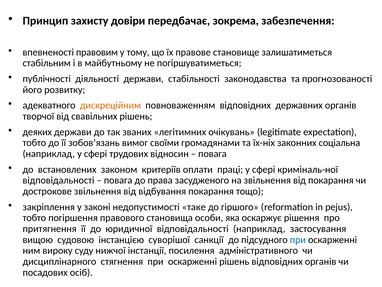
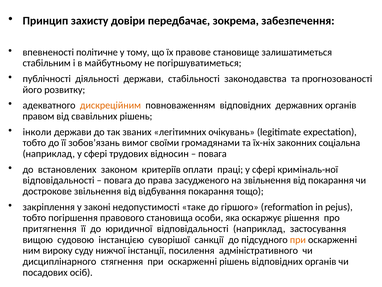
правовим: правовим -> політичне (97, 52)
творчої: творчої -> правом (38, 116)
деяких: деяких -> інколи (37, 132)
при colour: blue -> orange (298, 239)
